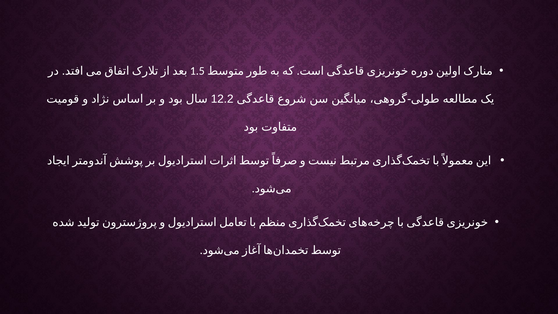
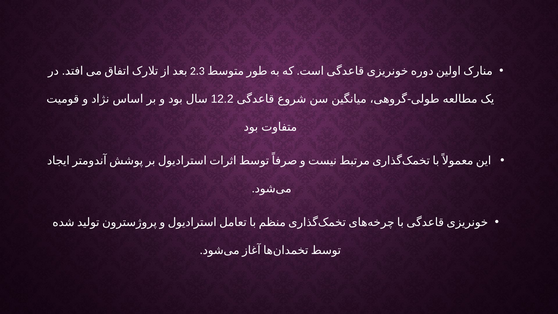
1.5: 1.5 -> 2.3 (197, 71)
